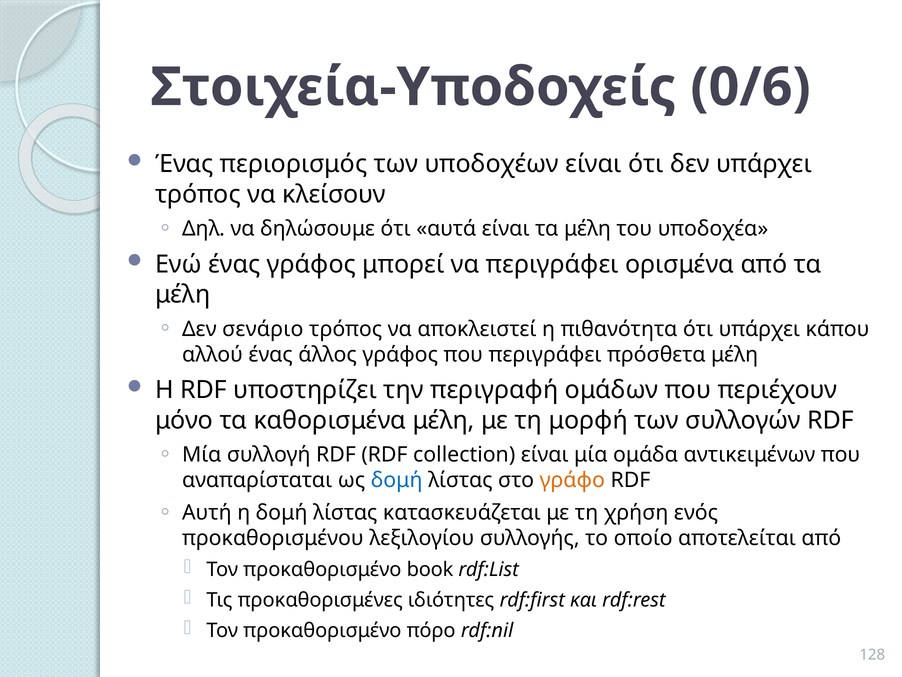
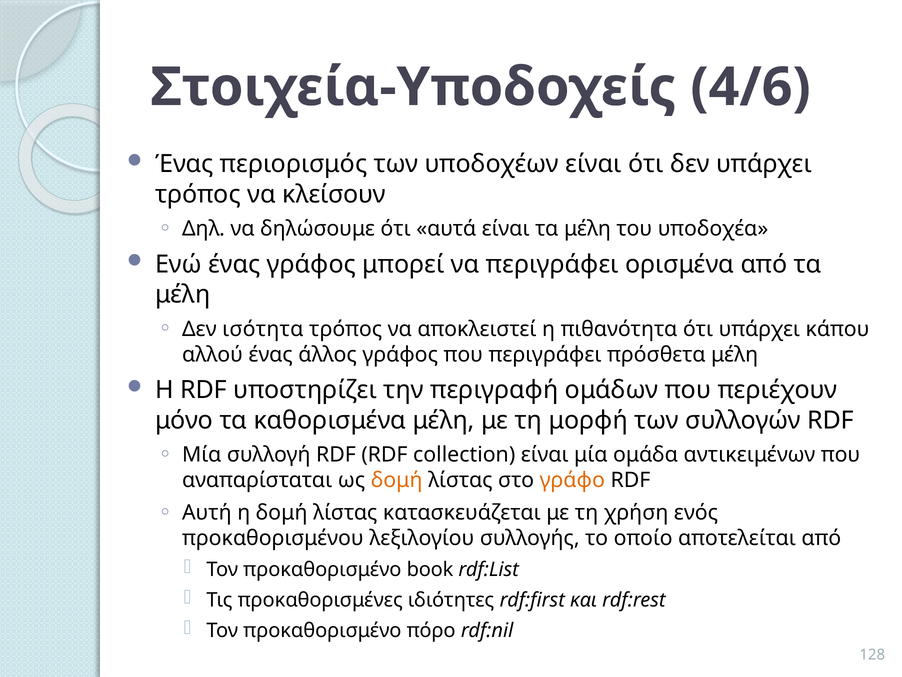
0/6: 0/6 -> 4/6 (751, 87)
σενάριο: σενάριο -> ισότητα (263, 329)
δομή colour: blue -> orange (397, 480)
